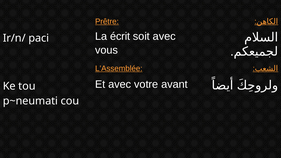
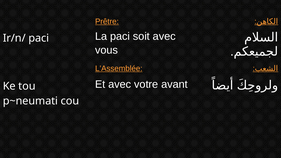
La écrit: écrit -> paci (120, 36)
